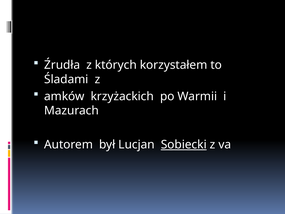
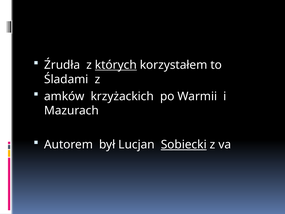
których underline: none -> present (116, 65)
